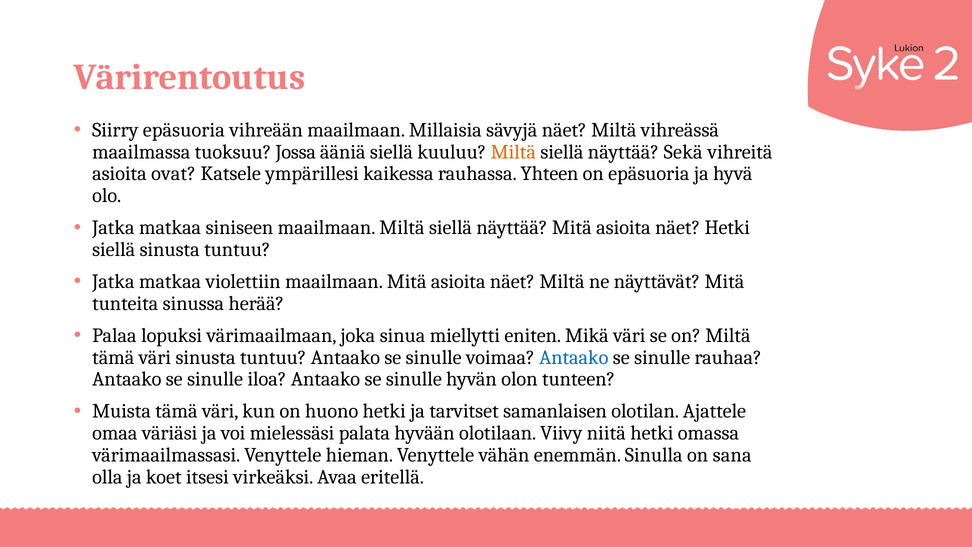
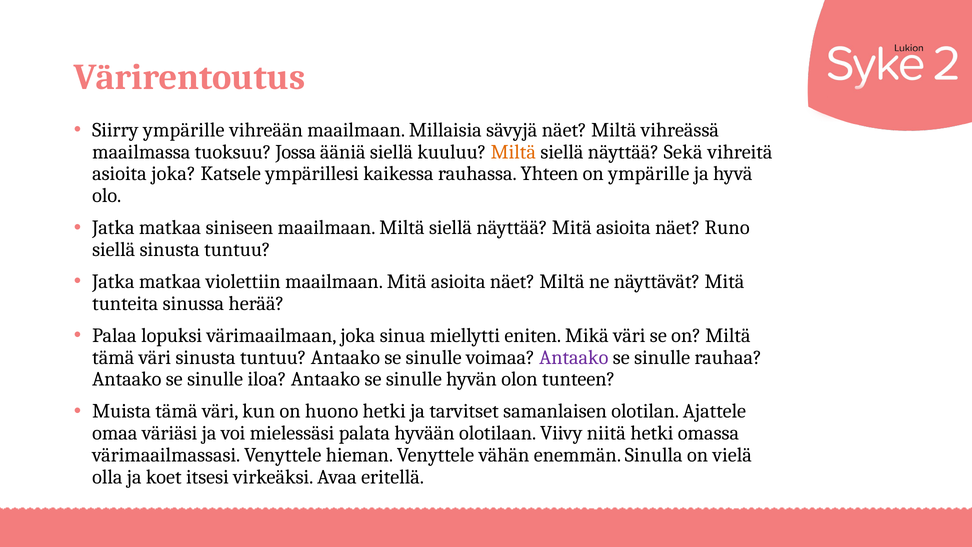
Siirry epäsuoria: epäsuoria -> ympärille (184, 130)
asioita ovat: ovat -> joka (174, 174)
on epäsuoria: epäsuoria -> ympärille (649, 174)
näet Hetki: Hetki -> Runo (727, 228)
Antaako colour: blue -> purple (574, 357)
sana: sana -> vielä (732, 455)
